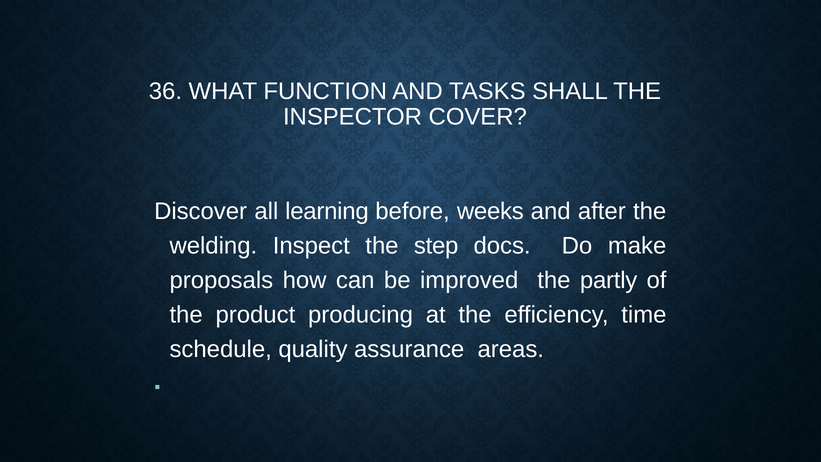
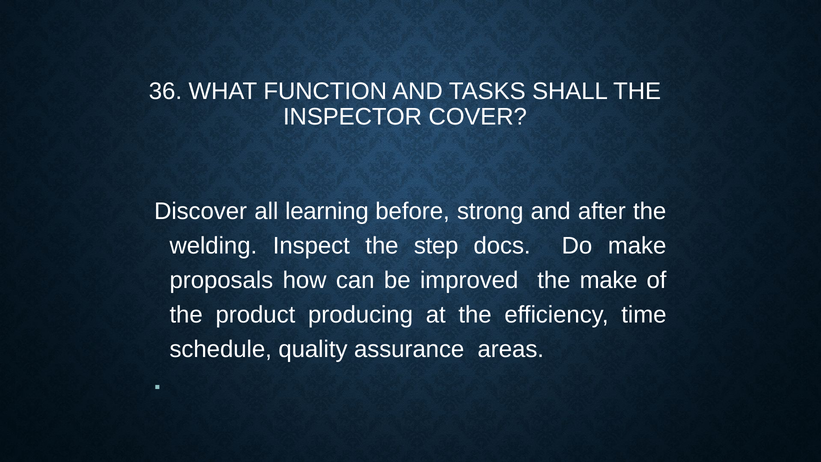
weeks: weeks -> strong (490, 211)
the partly: partly -> make (609, 280)
